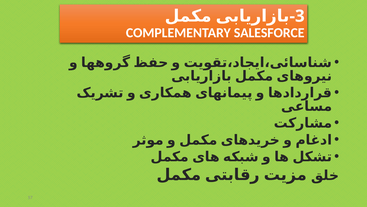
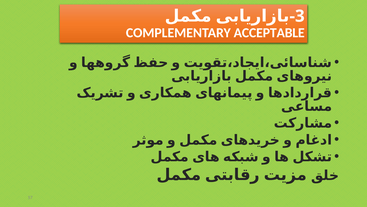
SALESFORCE: SALESFORCE -> ACCEPTABLE (269, 33)
